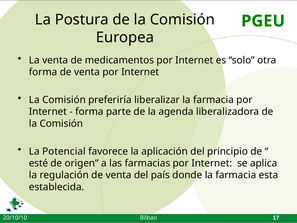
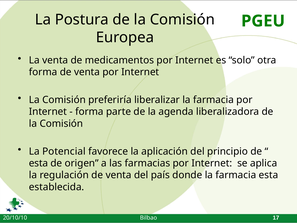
esté: esté -> esta (38, 163)
